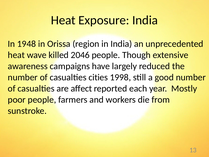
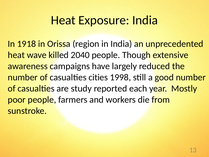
1948: 1948 -> 1918 (27, 44)
2046: 2046 -> 2040 (80, 55)
affect: affect -> study (81, 88)
